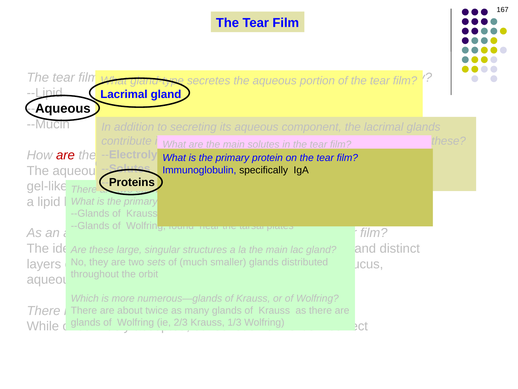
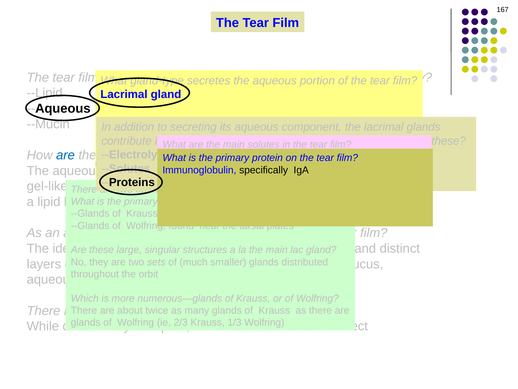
are colour: red -> blue (65, 155)
